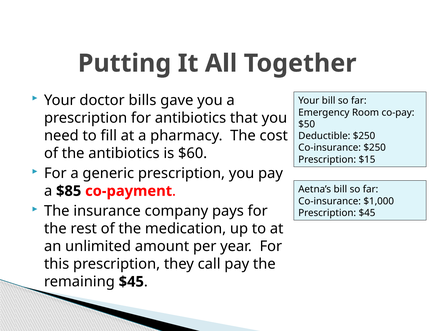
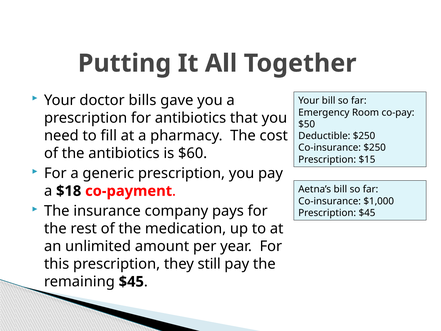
$85: $85 -> $18 (69, 191)
call: call -> still (209, 264)
